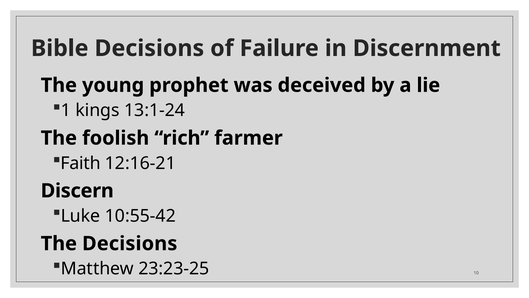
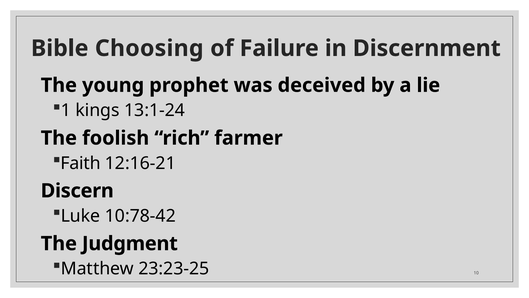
Bible Decisions: Decisions -> Choosing (149, 48)
10:55-42: 10:55-42 -> 10:78-42 (140, 216)
The Decisions: Decisions -> Judgment (130, 243)
